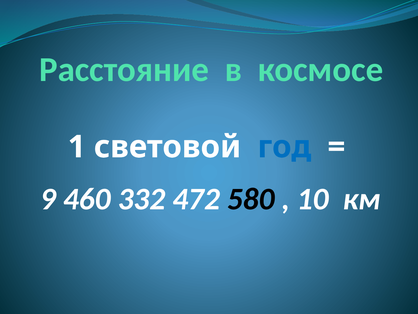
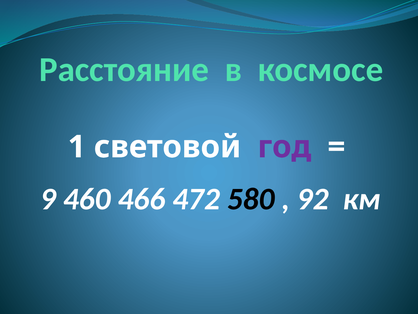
год colour: blue -> purple (284, 147)
332: 332 -> 466 (142, 199)
10: 10 -> 92 (313, 199)
